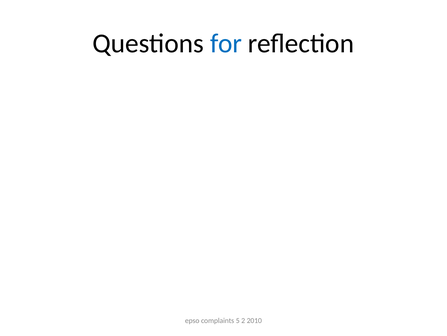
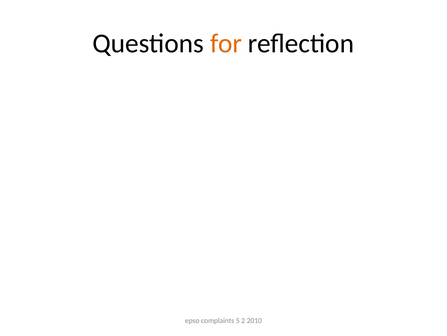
for colour: blue -> orange (226, 43)
